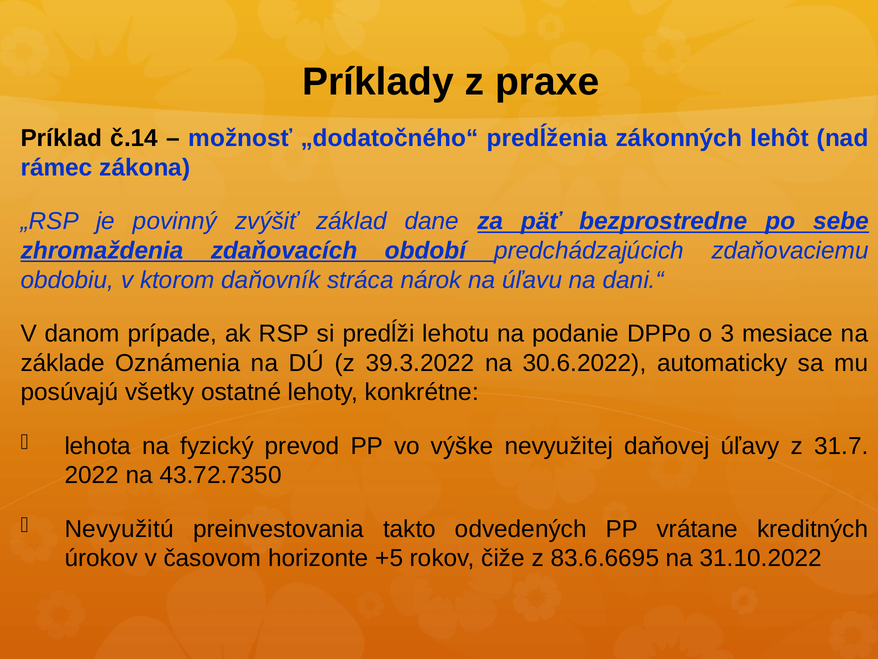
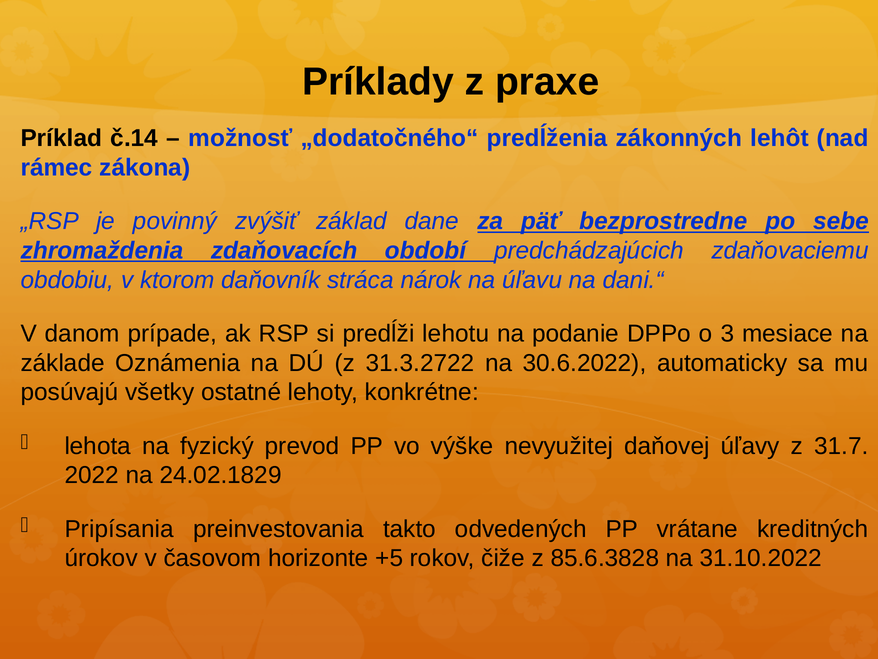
39.3.2022: 39.3.2022 -> 31.3.2722 (420, 363)
43.72.7350: 43.72.7350 -> 24.02.1829 (221, 475)
Nevyužitú: Nevyužitú -> Pripísania (119, 529)
83.6.6695: 83.6.6695 -> 85.6.3828 (605, 558)
